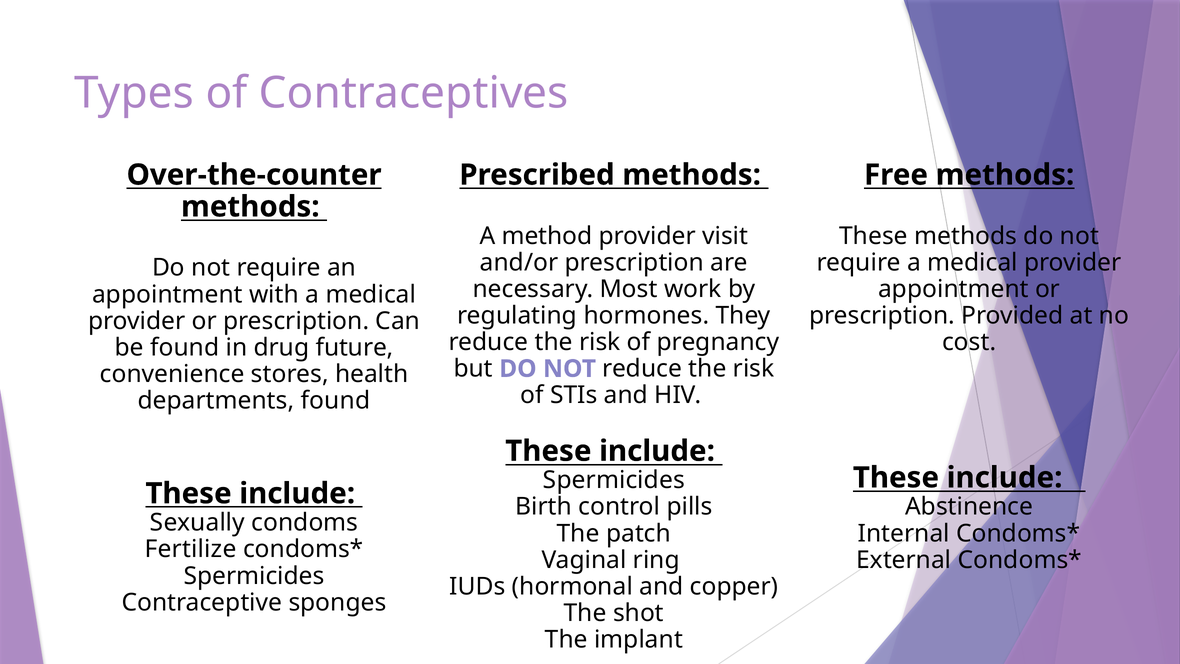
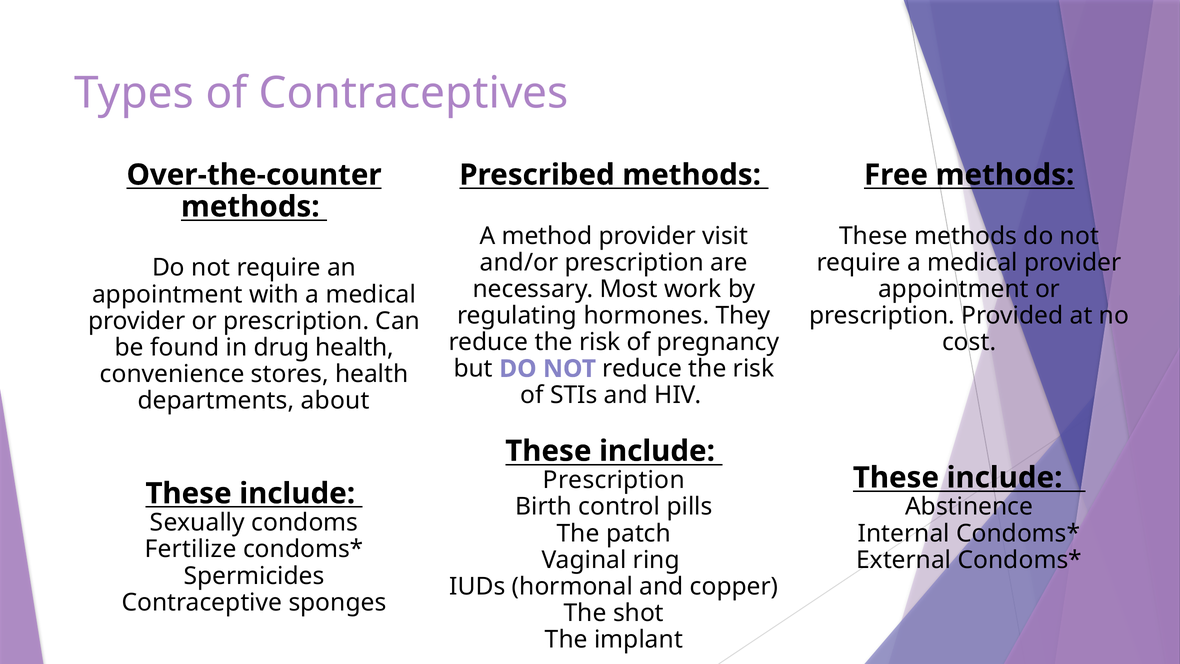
drug future: future -> health (355, 347)
departments found: found -> about (335, 401)
Spermicides: Spermicides -> Prescription (614, 480)
